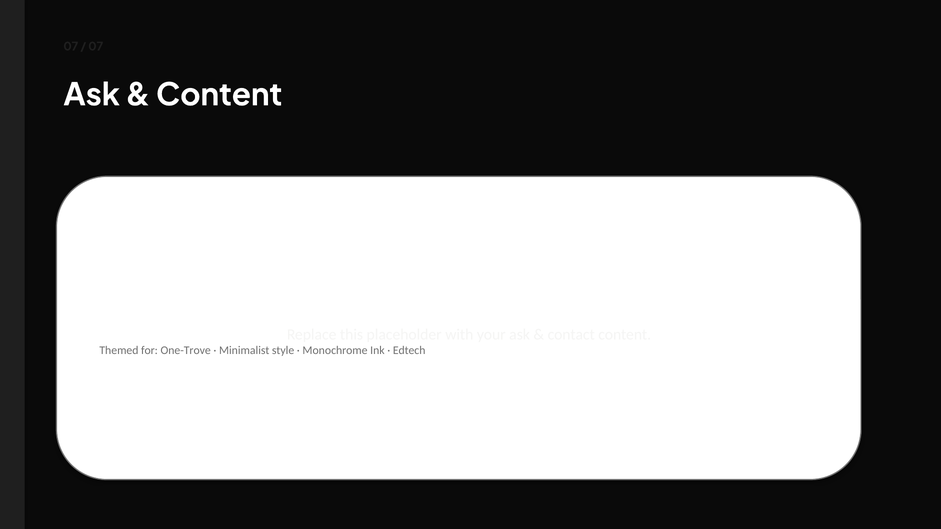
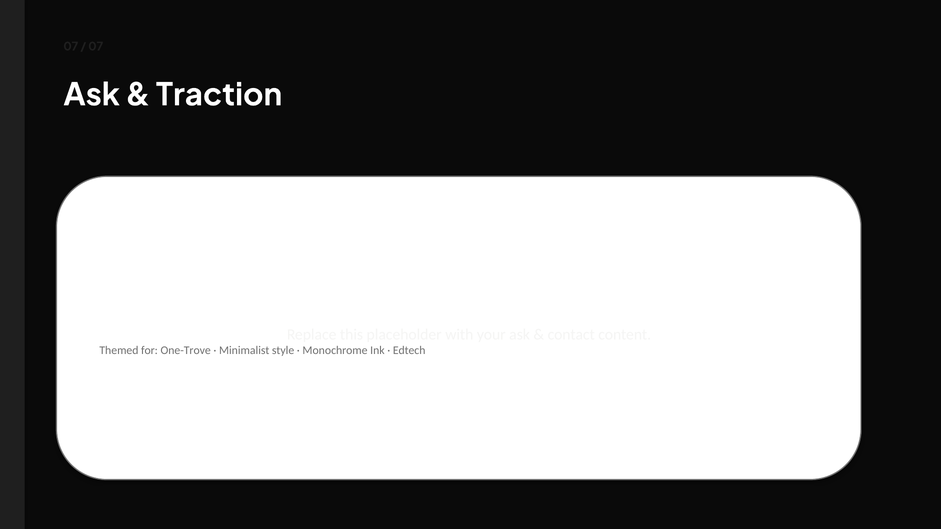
Content: Content -> Traction (219, 95)
